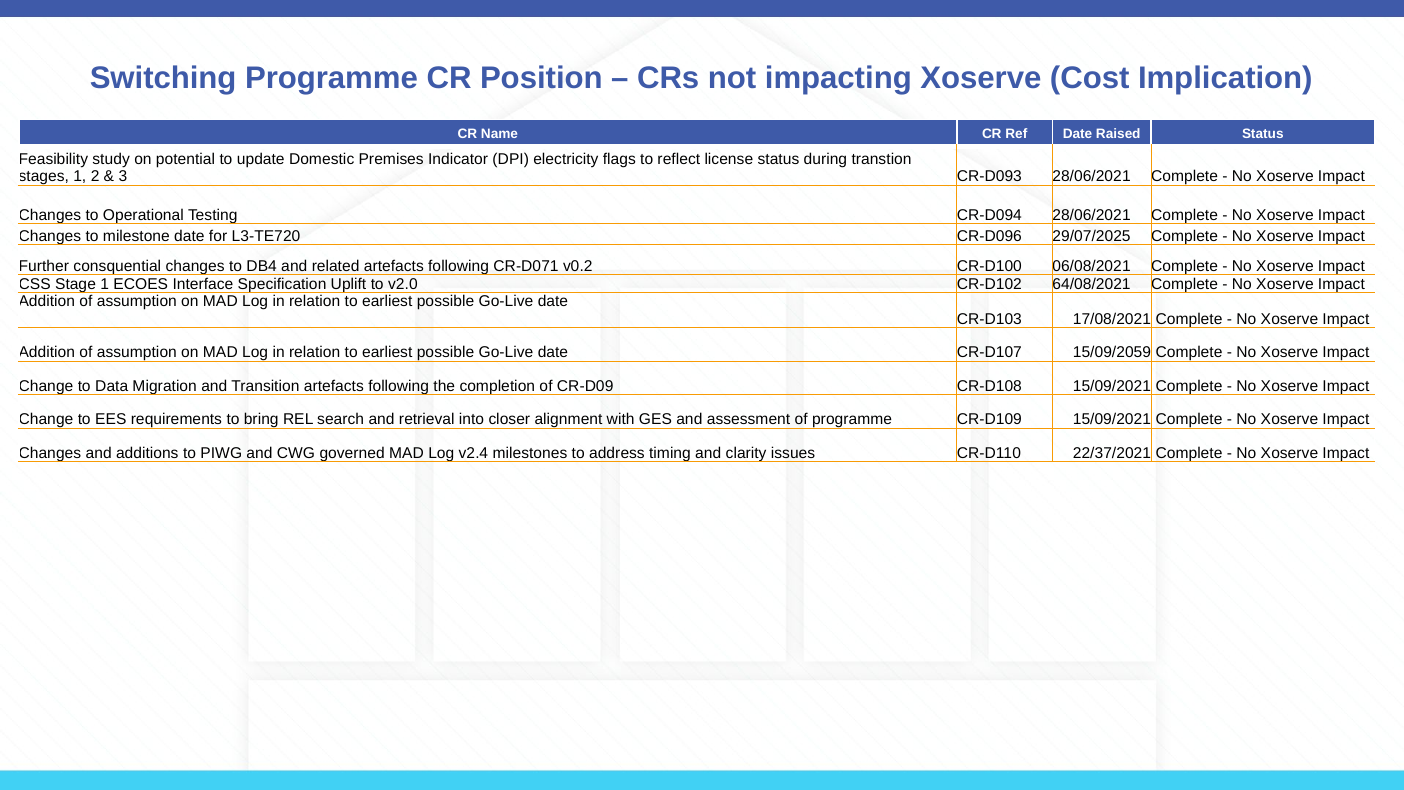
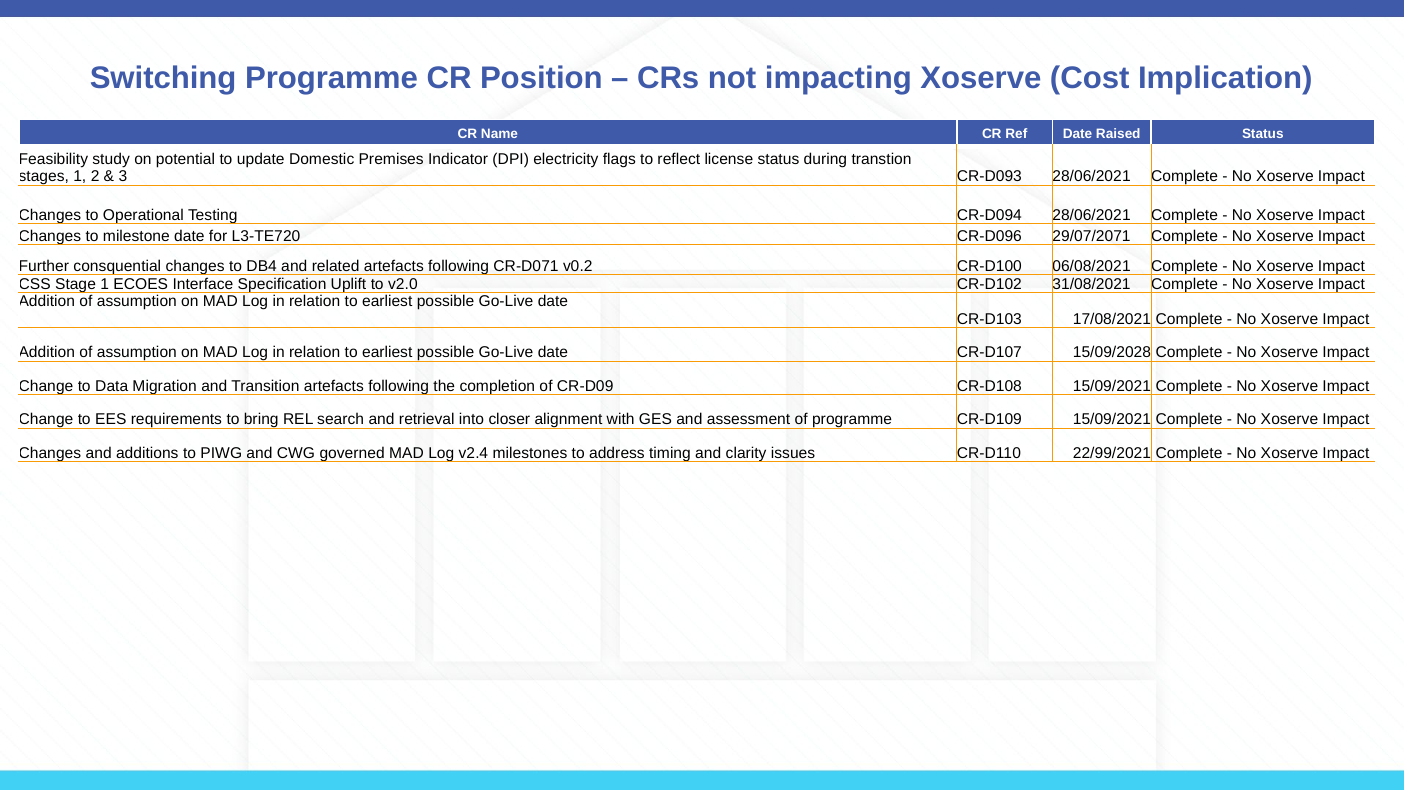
29/07/2025: 29/07/2025 -> 29/07/2071 (1092, 236)
64/08/2021: 64/08/2021 -> 31/08/2021 (1092, 284)
15/09/2059: 15/09/2059 -> 15/09/2028 (1112, 353)
22/37/2021: 22/37/2021 -> 22/99/2021 (1112, 453)
